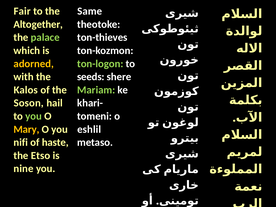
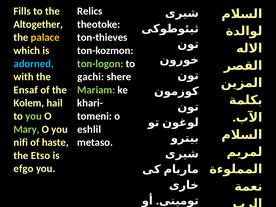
Fair: Fair -> Fills (22, 11)
Same: Same -> Relics (90, 11)
palace colour: light green -> yellow (45, 37)
adorned colour: yellow -> light blue (34, 64)
seeds: seeds -> gachi (91, 77)
Kalos: Kalos -> Ensaf (26, 90)
Soson: Soson -> Kolem (29, 103)
Mary colour: yellow -> light green (26, 129)
nine: nine -> efgo (24, 169)
